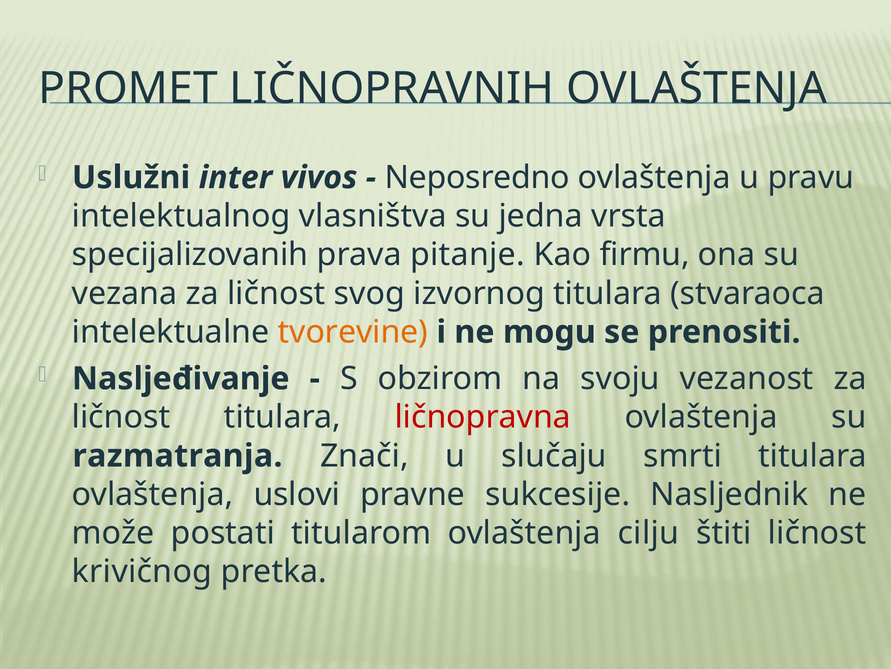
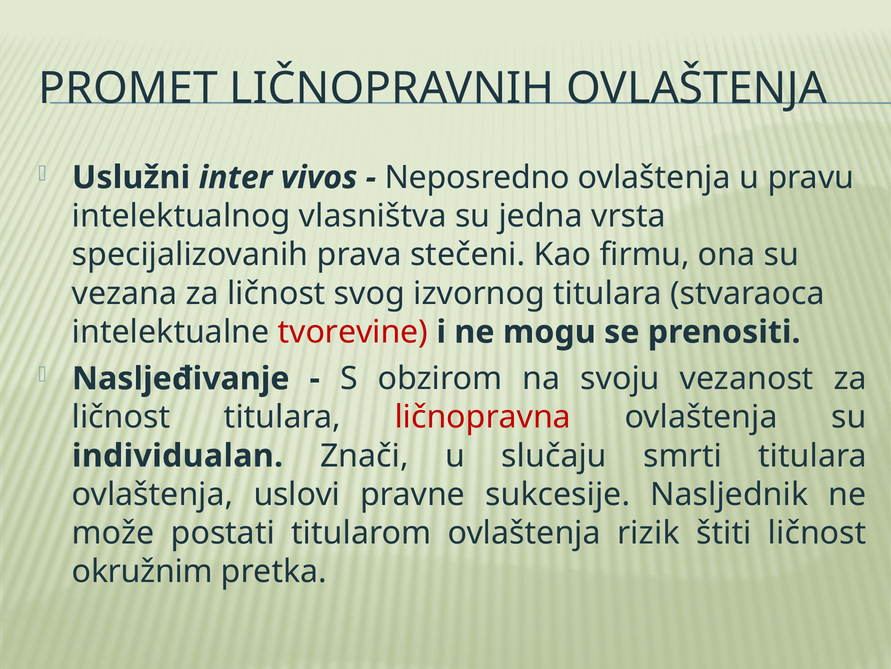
pitanje: pitanje -> stečeni (468, 255)
tvorevine colour: orange -> red (353, 332)
razmatranja: razmatranja -> individualan (177, 455)
cilju: cilju -> rizik (648, 533)
krivičnog: krivičnog -> okružnim (142, 571)
